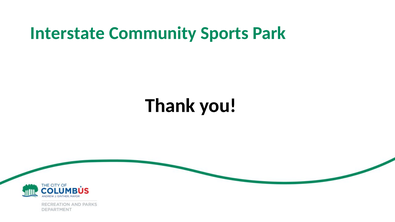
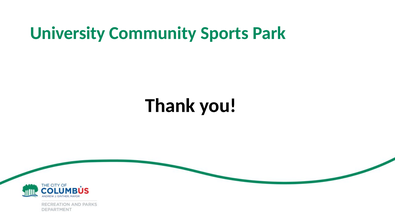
Interstate: Interstate -> University (68, 33)
